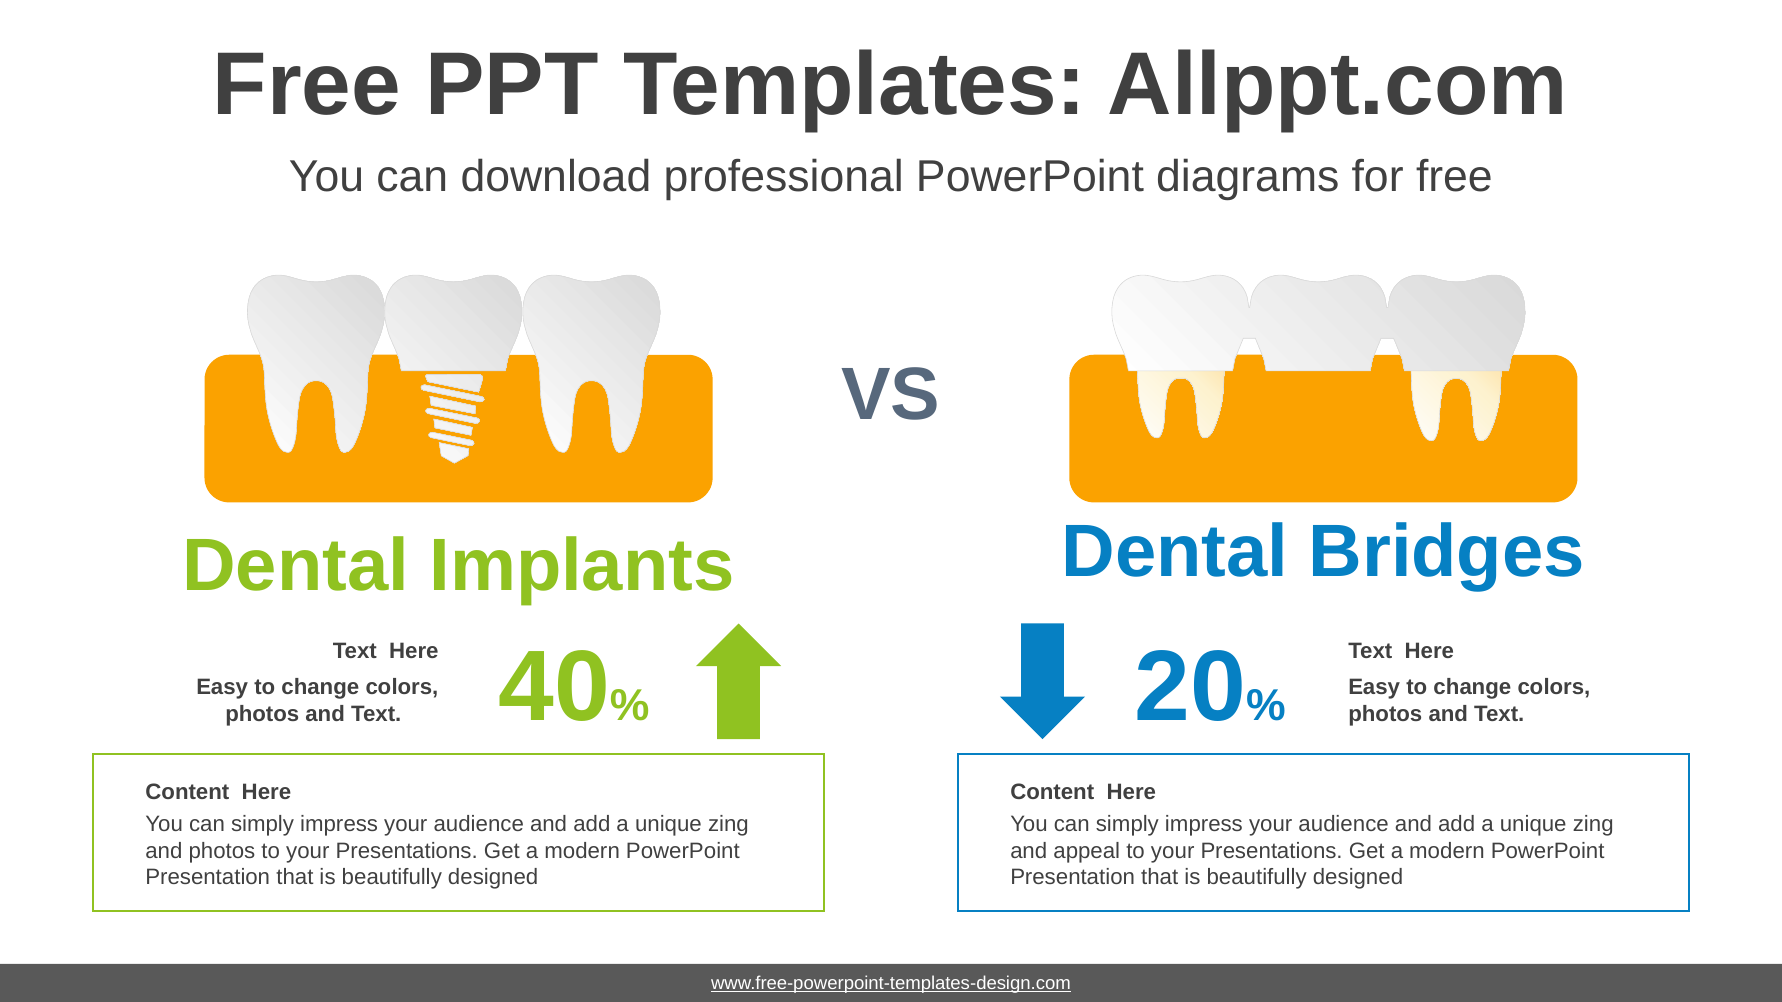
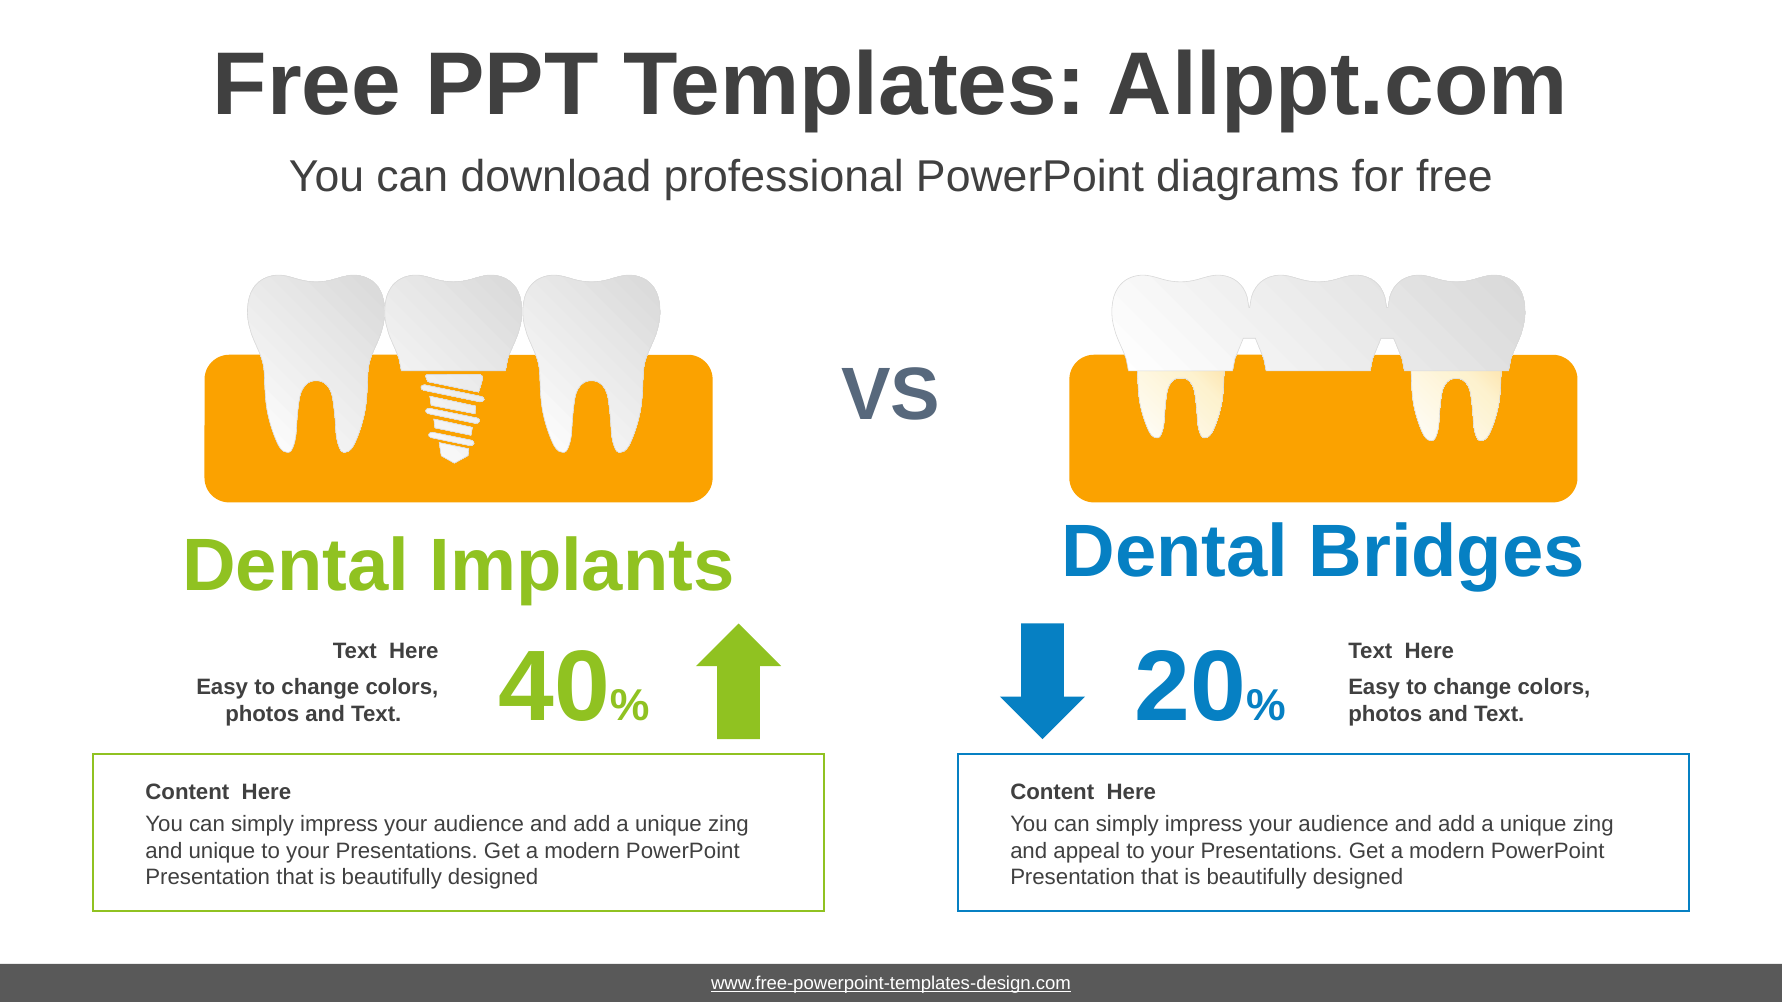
and photos: photos -> unique (222, 851)
